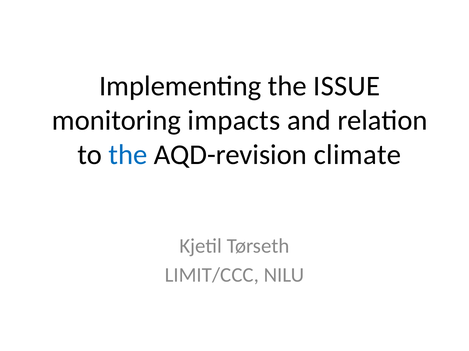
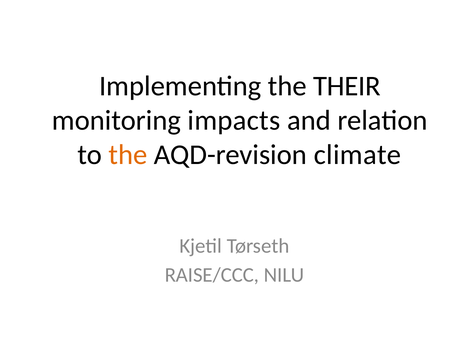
ISSUE: ISSUE -> THEIR (347, 86)
the colour: blue -> orange (128, 155)
LIMIT/CCC: LIMIT/CCC -> RAISE/CCC (212, 276)
